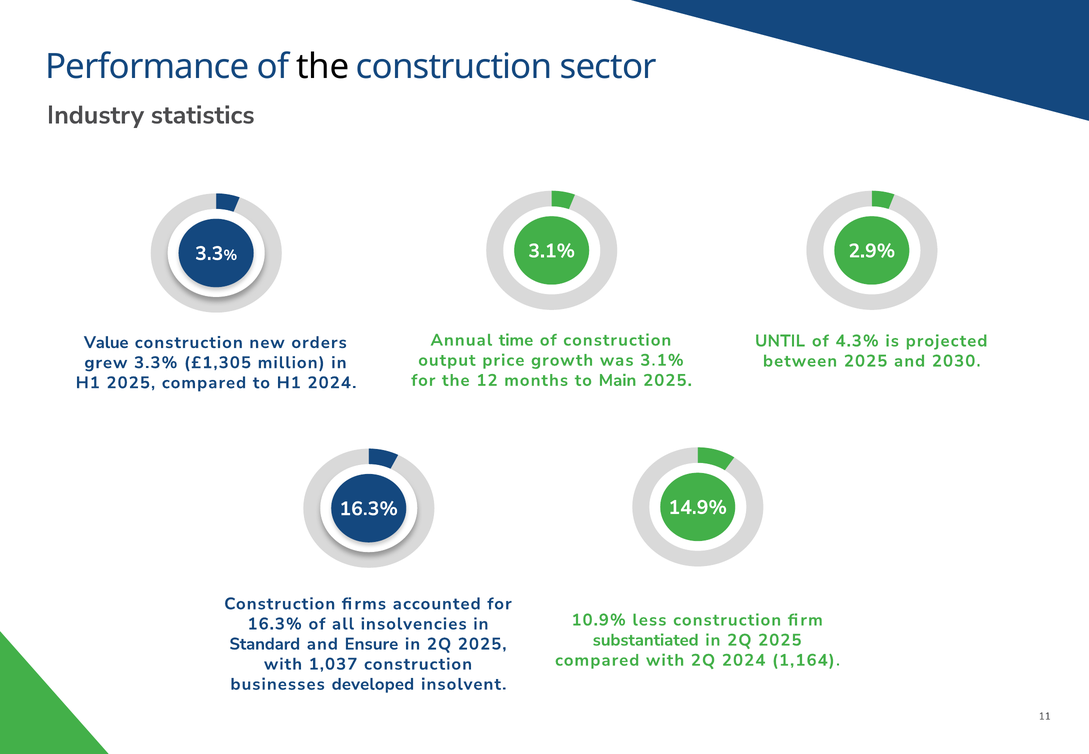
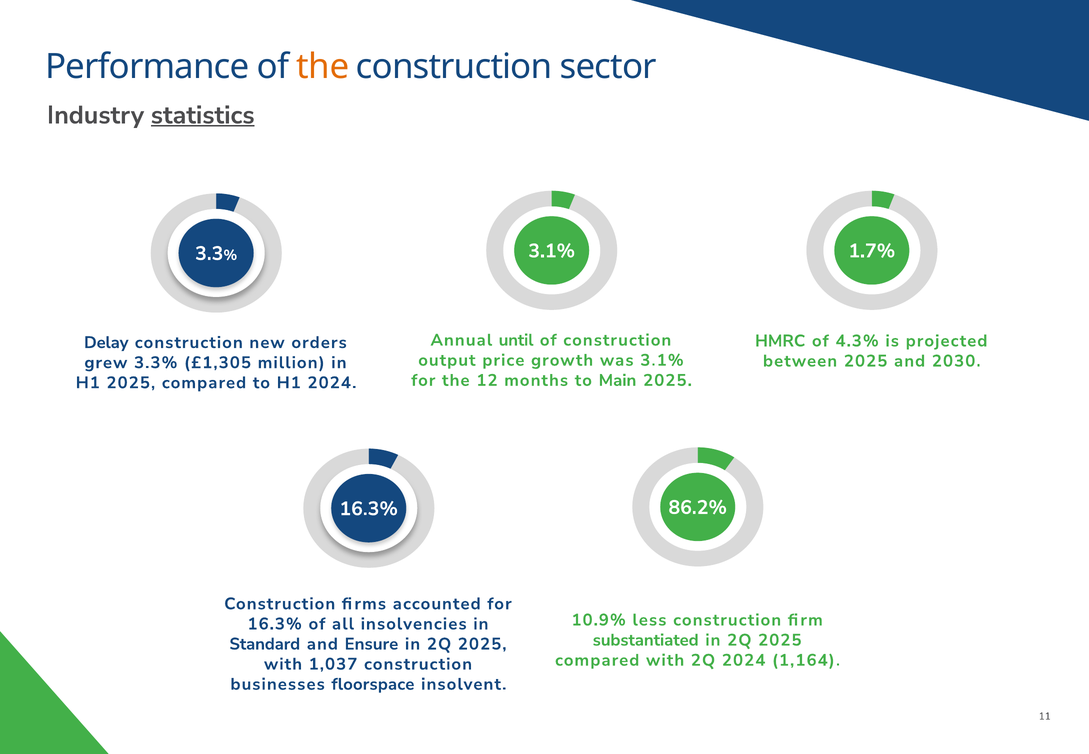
the colour: black -> orange (323, 67)
statistics underline: none -> present (203, 115)
2.9%: 2.9% -> 1.7% (872, 251)
time: time -> until (516, 340)
UNTIL: UNTIL -> HMRC (780, 341)
Value: Value -> Delay (106, 342)
14.9%: 14.9% -> 86.2% (698, 507)
developed: developed -> floorspace (373, 684)
